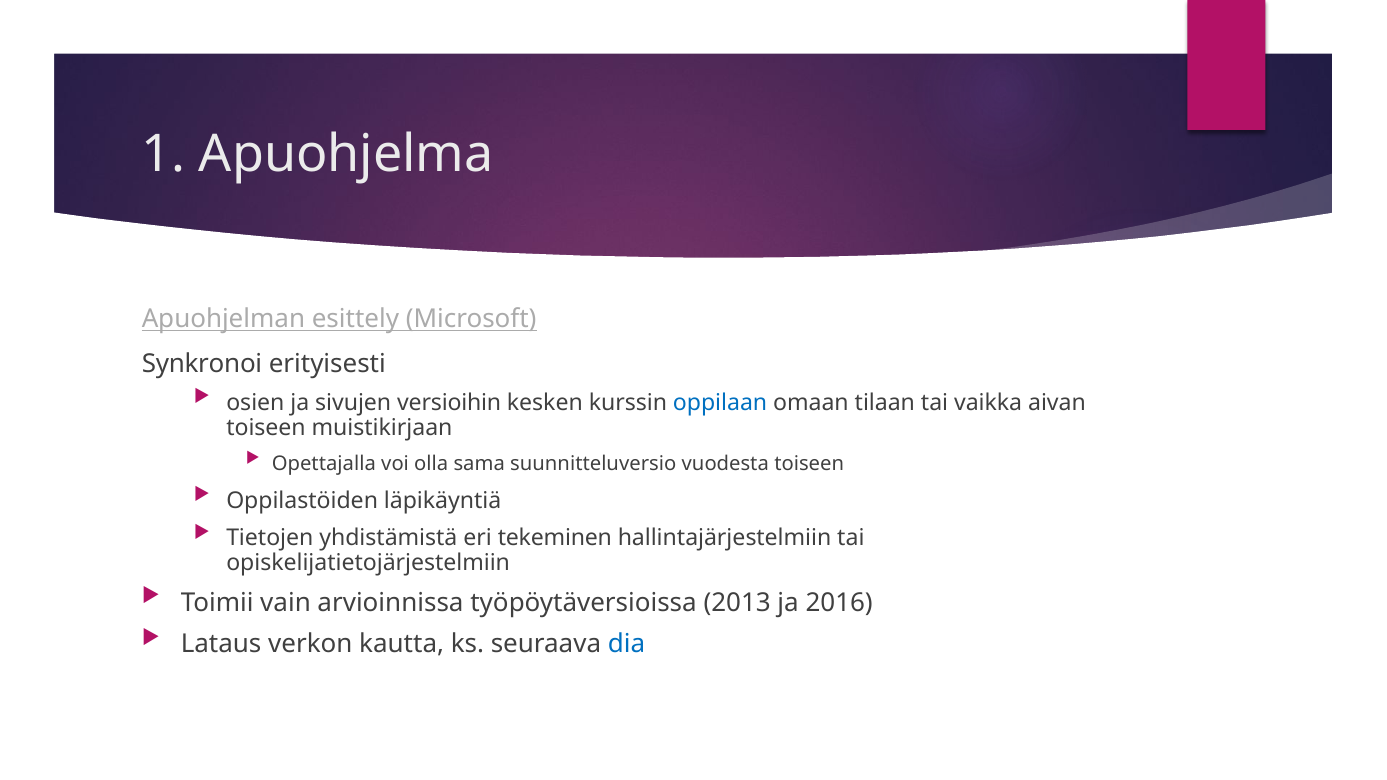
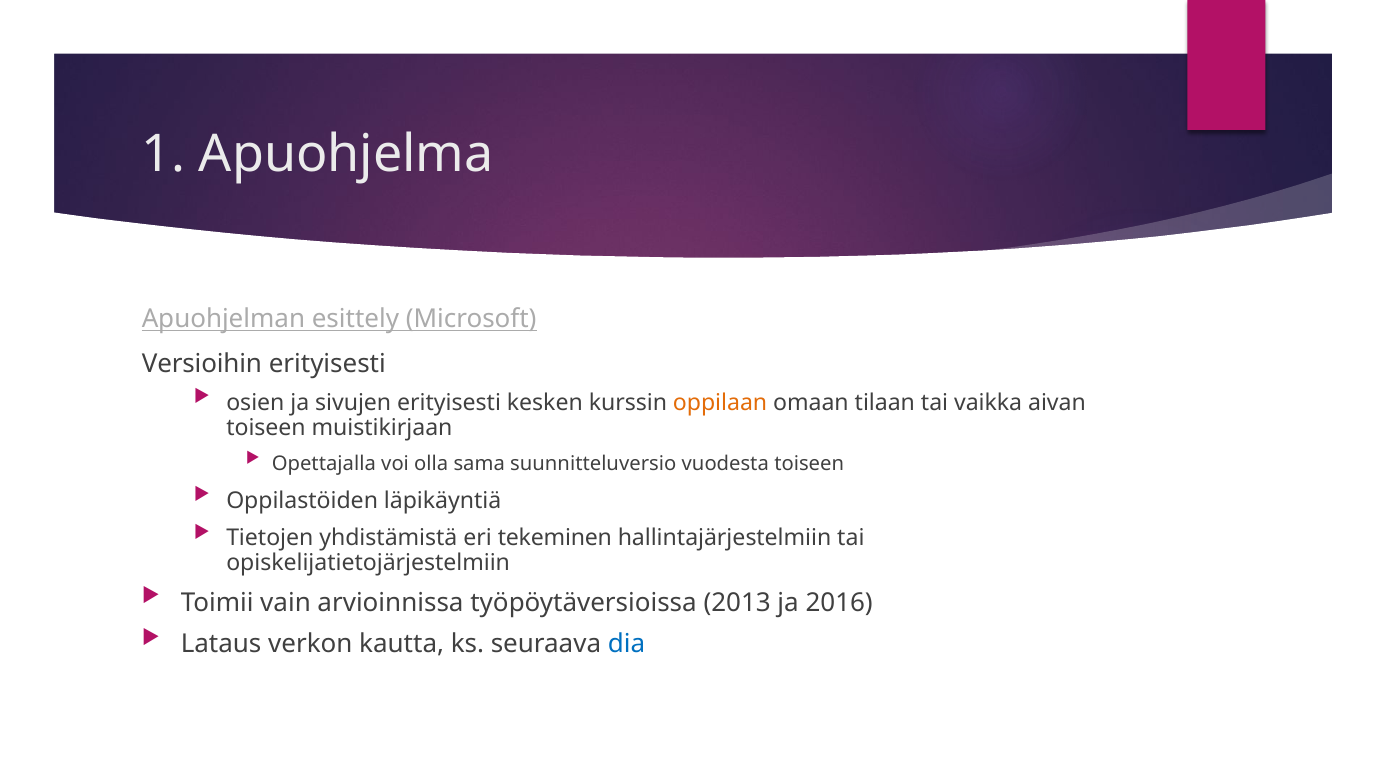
Synkronoi: Synkronoi -> Versioihin (202, 364)
sivujen versioihin: versioihin -> erityisesti (449, 403)
oppilaan colour: blue -> orange (720, 403)
